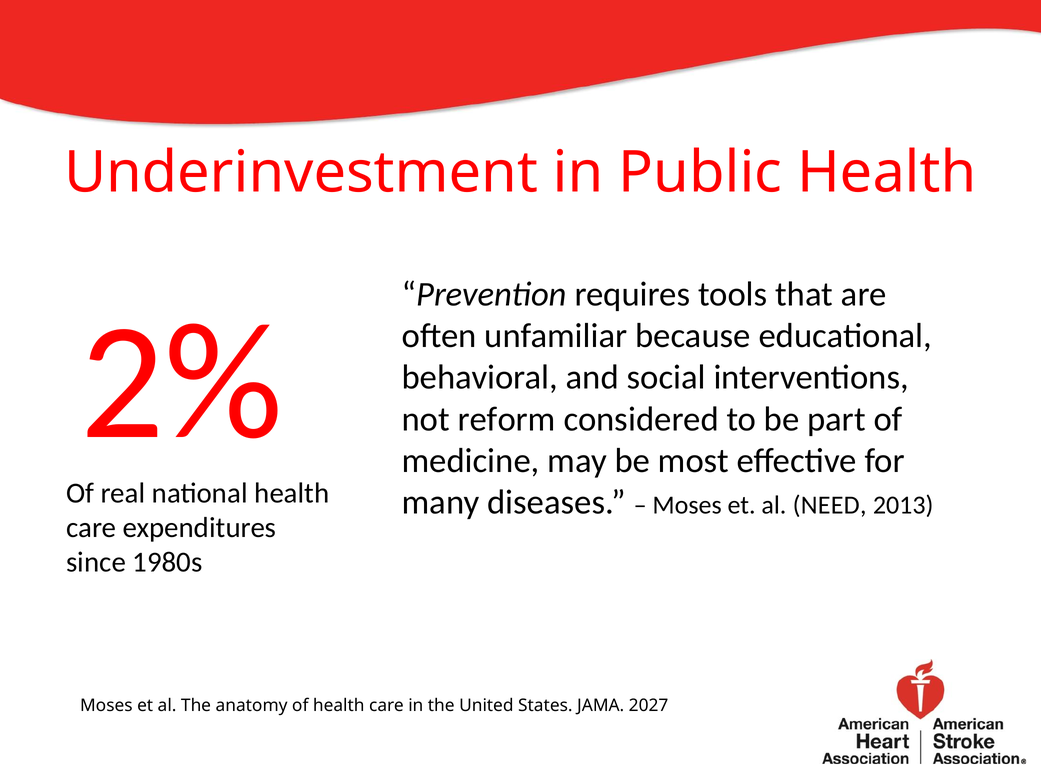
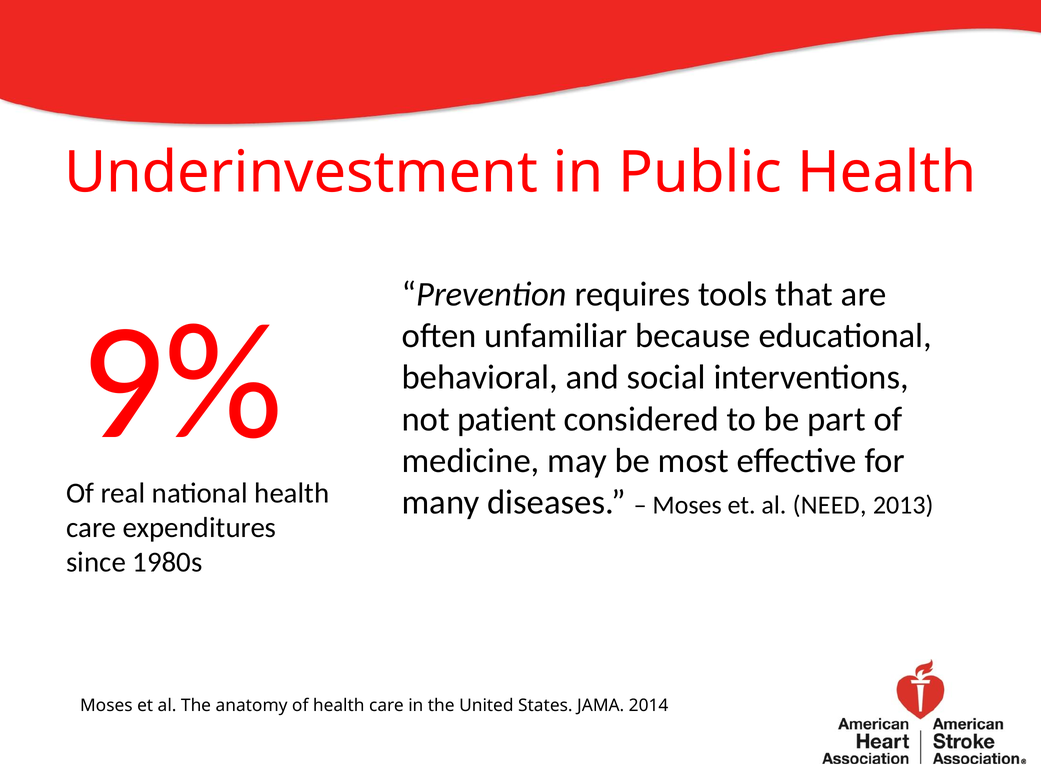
2%: 2% -> 9% (182, 382)
reform: reform -> patient (507, 419)
2027: 2027 -> 2014 (649, 706)
